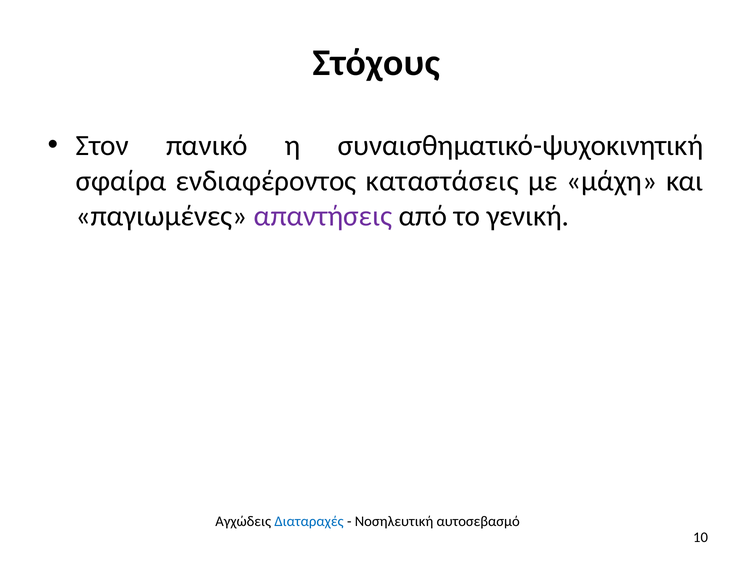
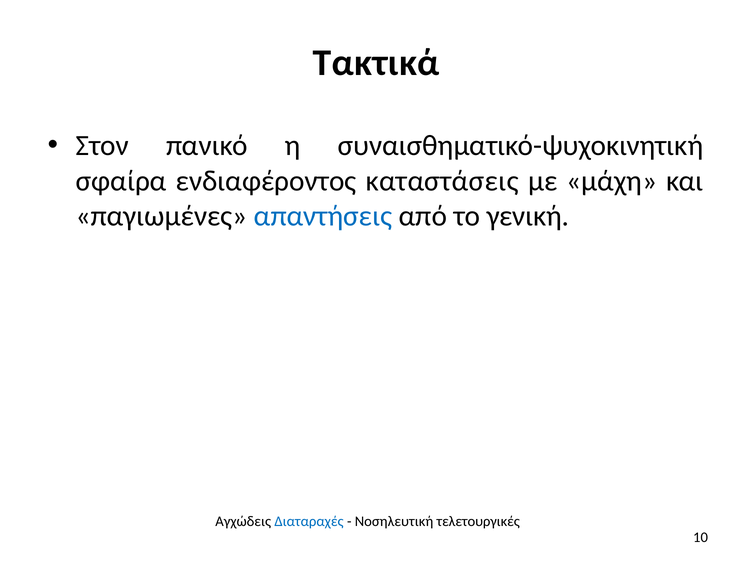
Στόχους: Στόχους -> Τακτικά (376, 63)
απαντήσεις colour: purple -> blue (323, 216)
αυτοσεβασμό: αυτοσεβασμό -> τελετουργικές (478, 521)
